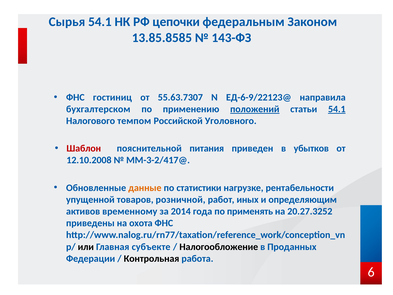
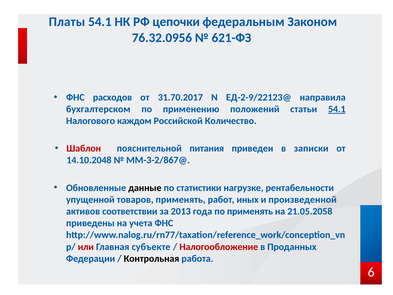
Сырья: Сырья -> Платы (67, 22)
13.85.8585: 13.85.8585 -> 76.32.0956 (162, 38)
143-ФЗ: 143-ФЗ -> 621-ФЗ (231, 38)
гостиниц: гостиниц -> расходов (113, 97)
55.63.7307: 55.63.7307 -> 31.70.2017 (180, 97)
ЕД-6-9/22123@: ЕД-6-9/22123@ -> ЕД-2-9/22123@ (259, 97)
положений underline: present -> none (255, 109)
темпом: темпом -> каждом (134, 121)
Уголовного: Уголовного -> Количество (231, 121)
убытков: убытков -> записки (311, 148)
12.10.2008: 12.10.2008 -> 14.10.2048 (89, 160)
ММ-3-2/417@: ММ-3-2/417@ -> ММ-3-2/867@ (158, 160)
данные colour: orange -> black (145, 188)
товаров розничной: розничной -> применять (181, 199)
определяющим: определяющим -> произведенной (303, 199)
временному: временному -> соответствии (130, 211)
2014: 2014 -> 2013 (181, 211)
20.27.3252: 20.27.3252 -> 21.05.2058 (310, 211)
охота: охота -> учета (141, 223)
или colour: black -> red (86, 247)
Налогообложение colour: black -> red (219, 247)
